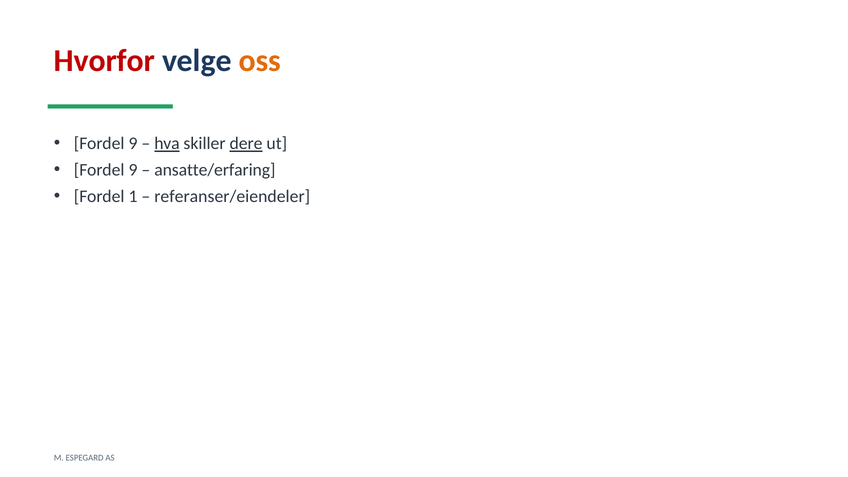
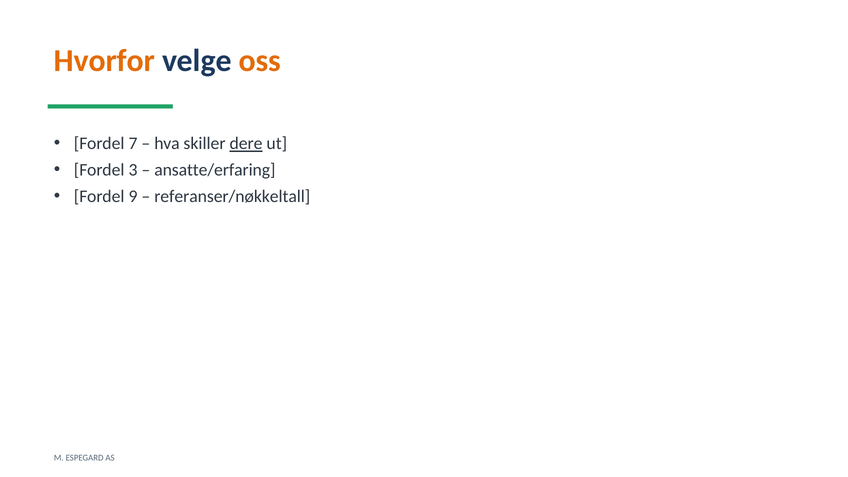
Hvorfor colour: red -> orange (105, 61)
9: 9 -> 7 (133, 144)
hva underline: present -> none (167, 144)
9: 9 -> 3 (133, 170)
1: 1 -> 9 (133, 197)
referanser/eiendeler: referanser/eiendeler -> referanser/nøkkeltall (232, 197)
